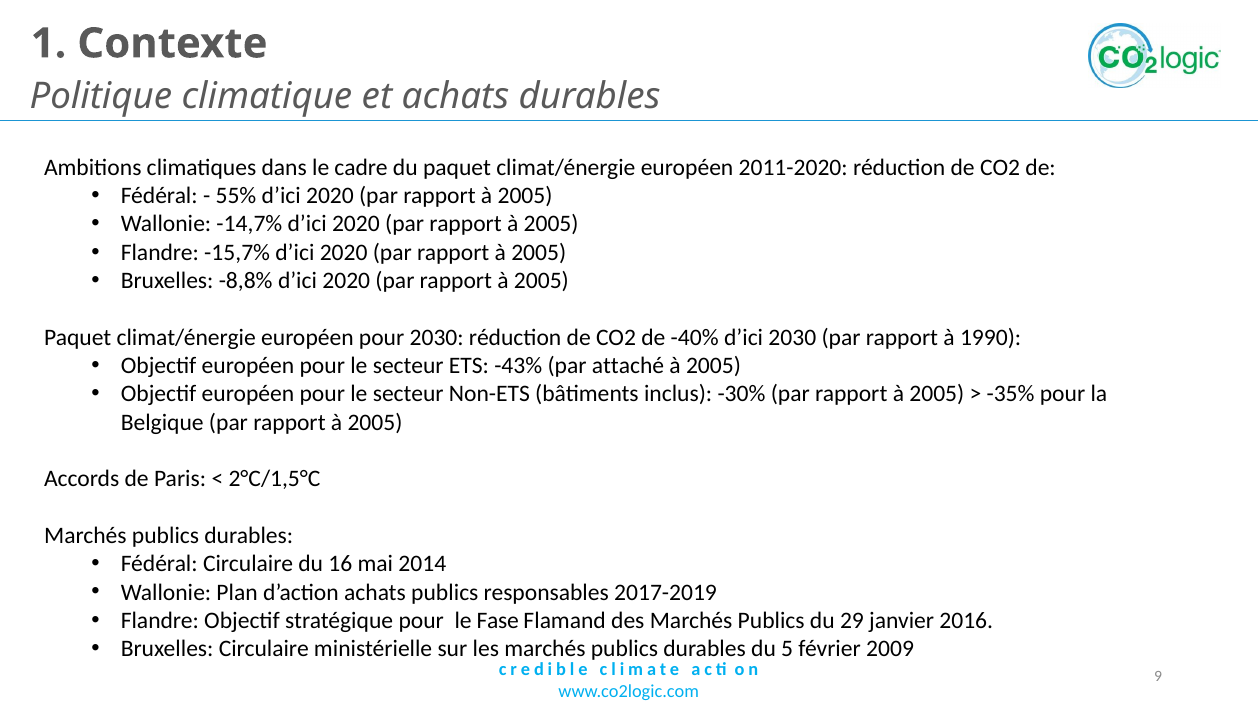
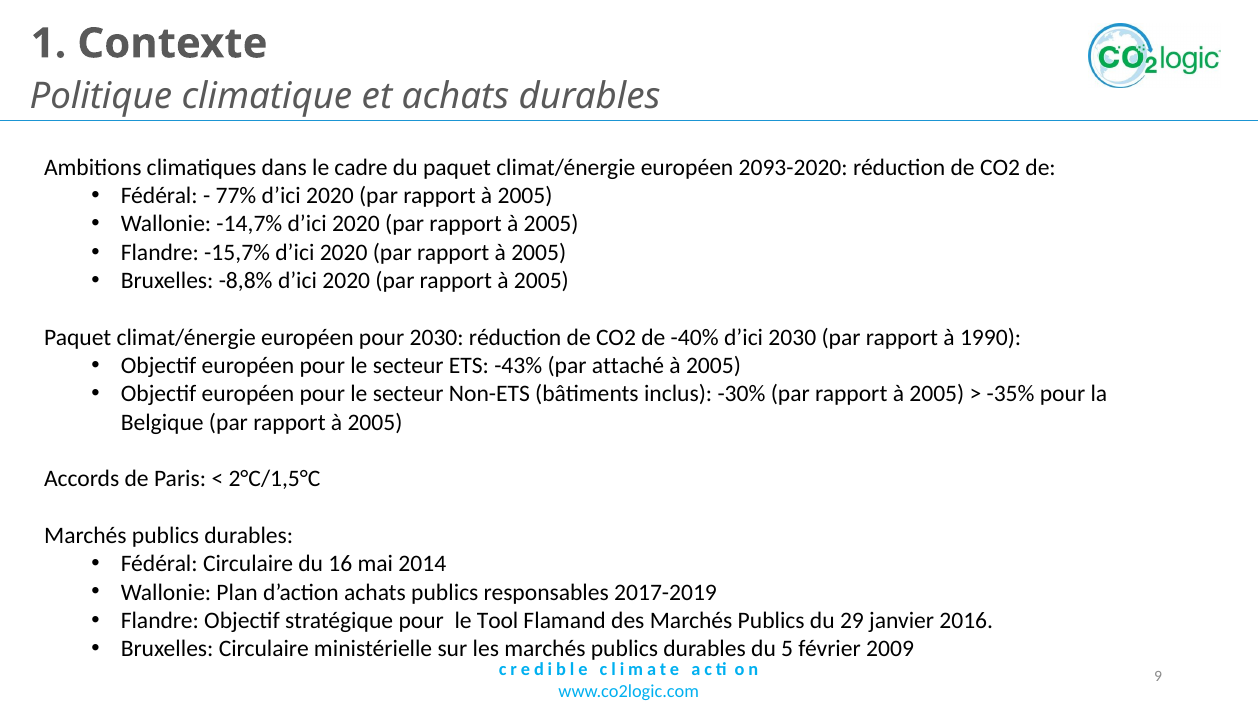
2011-2020: 2011-2020 -> 2093-2020 (793, 167)
55%: 55% -> 77% (236, 196)
Fase: Fase -> Tool (498, 620)
